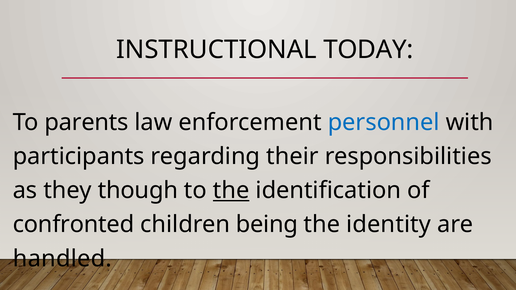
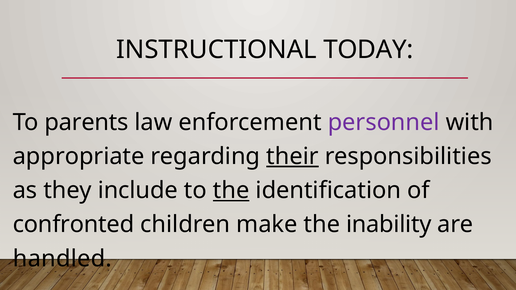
personnel colour: blue -> purple (384, 122)
participants: participants -> appropriate (79, 156)
their underline: none -> present (292, 156)
though: though -> include (138, 191)
being: being -> make (267, 225)
identity: identity -> inability (389, 225)
